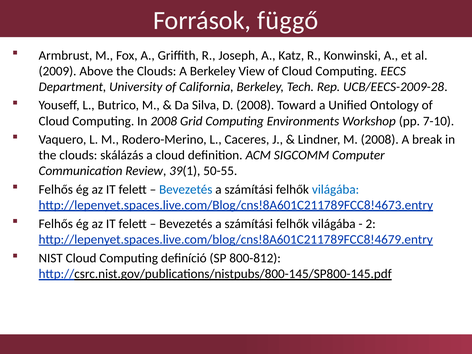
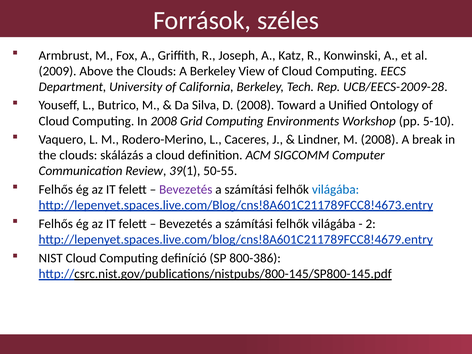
függő: függő -> széles (288, 20)
7-10: 7-10 -> 5-10 (439, 121)
Bevezetés colour: blue -> purple (186, 189)
800-812: 800-812 -> 800-386 (255, 258)
